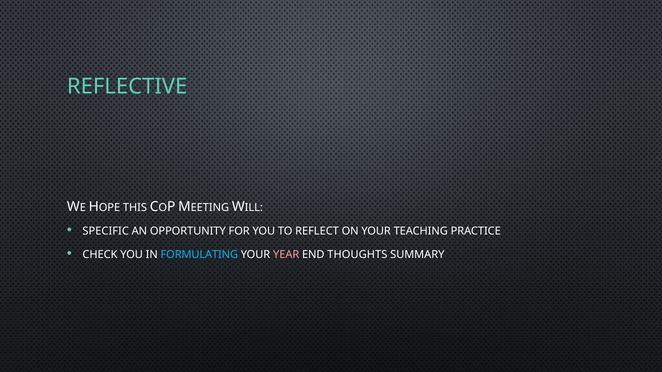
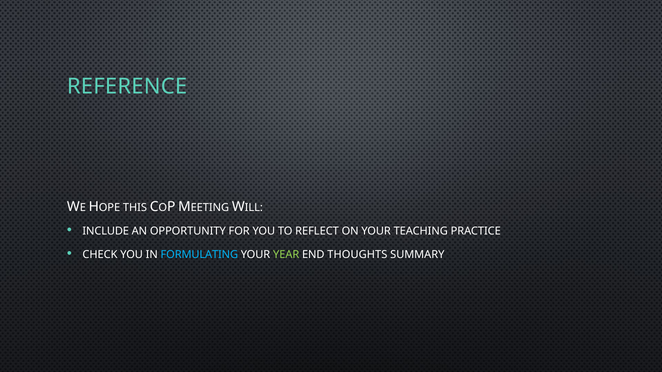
REFLECTIVE: REFLECTIVE -> REFERENCE (127, 86)
SPECIFIC: SPECIFIC -> INCLUDE (106, 231)
YEAR colour: pink -> light green (286, 255)
